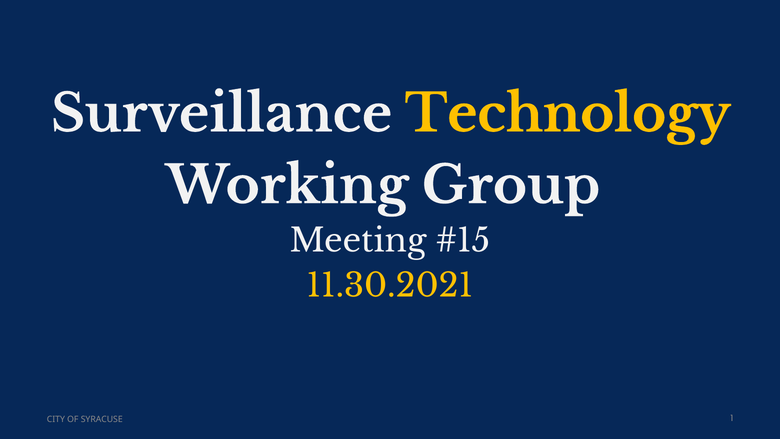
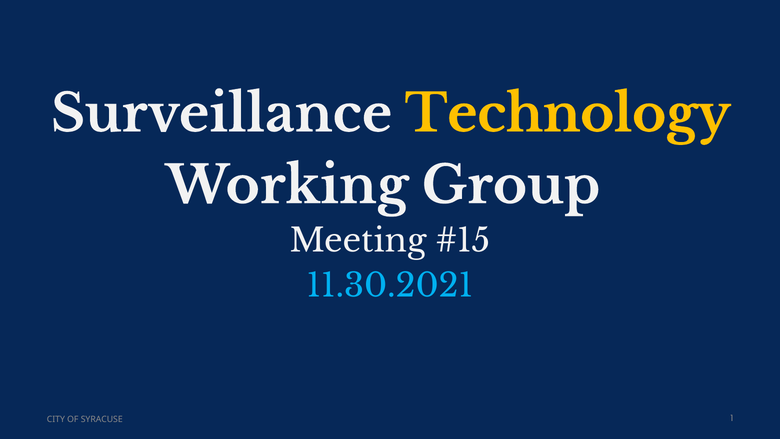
11.30.2021 colour: yellow -> light blue (390, 286)
